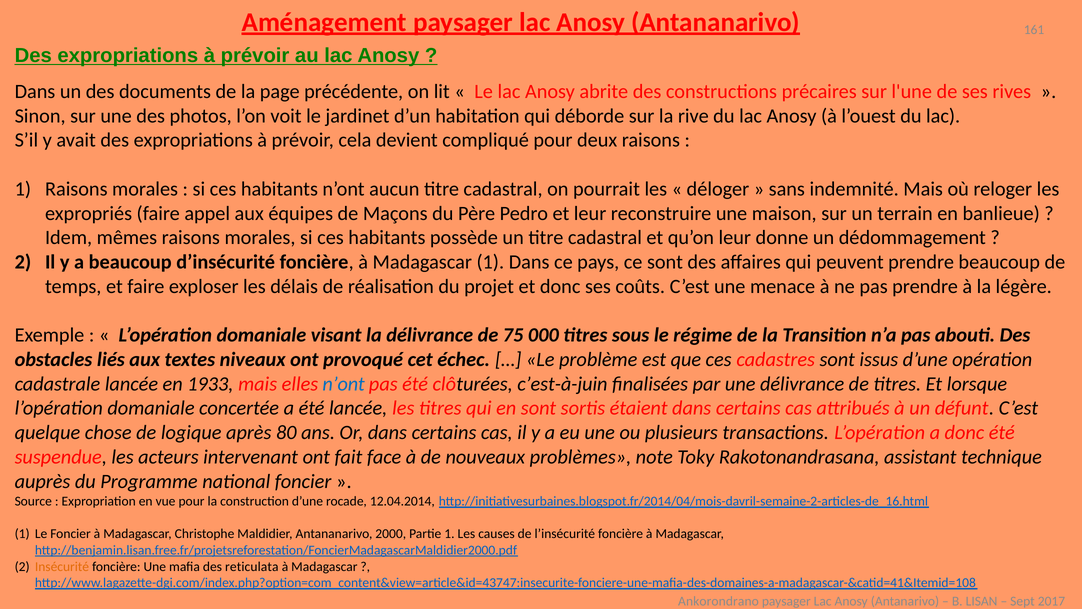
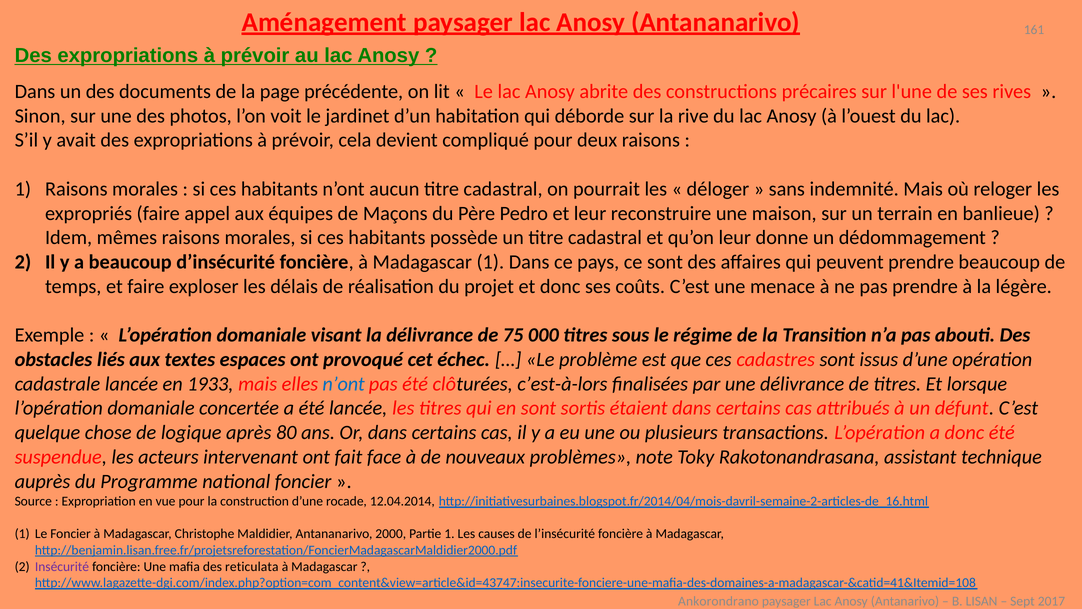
niveaux: niveaux -> espaces (253, 359)
c’est-à-juin: c’est-à-juin -> c’est-à-lors (562, 384)
Insécurité colour: orange -> purple (62, 566)
